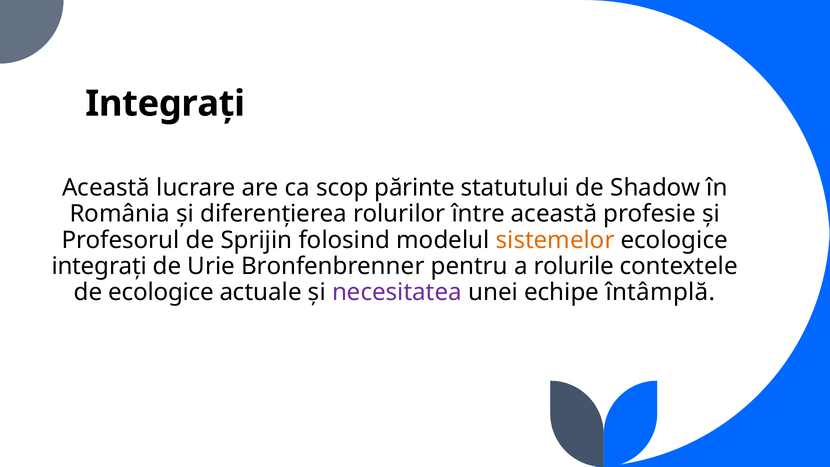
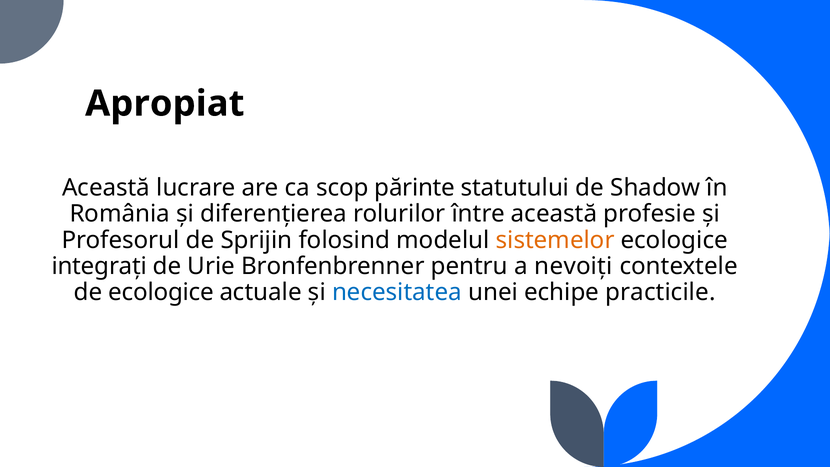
Integrați: Integrați -> Apropiat (165, 104)
rolurile: rolurile -> nevoiți (574, 266)
necesitatea colour: purple -> blue (397, 292)
întâmplă: întâmplă -> practicile (660, 292)
